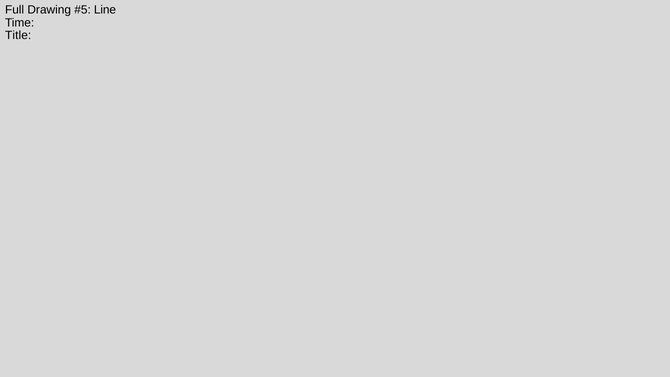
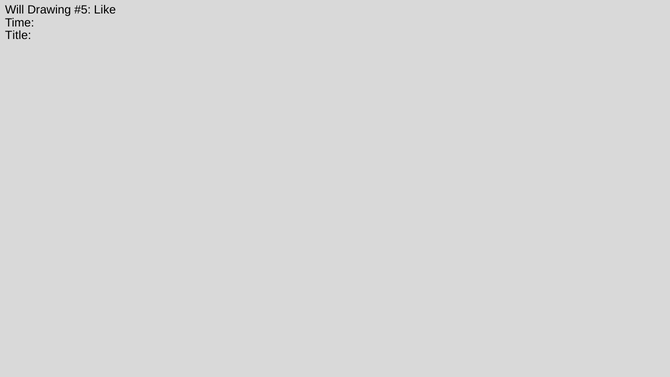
Full: Full -> Will (15, 10)
Line: Line -> Like (105, 10)
